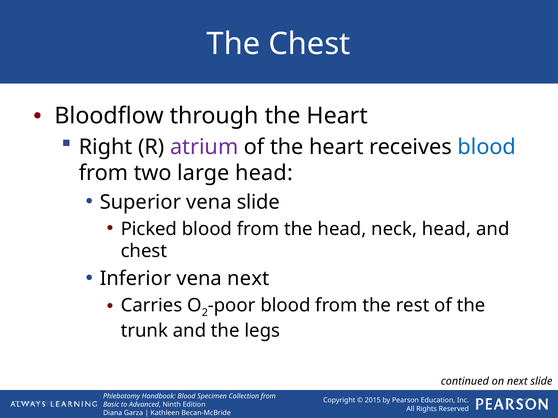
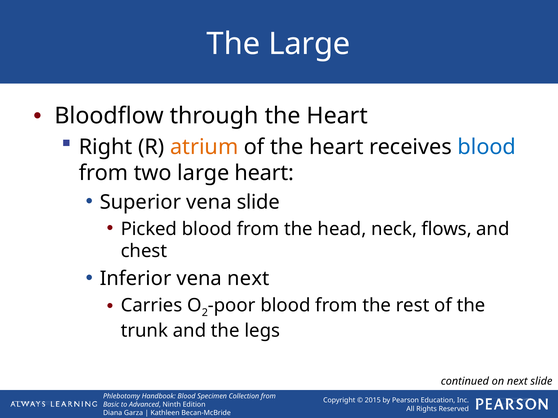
The Chest: Chest -> Large (309, 44)
atrium colour: purple -> orange (204, 147)
large head: head -> heart (264, 173)
neck head: head -> flows (447, 229)
